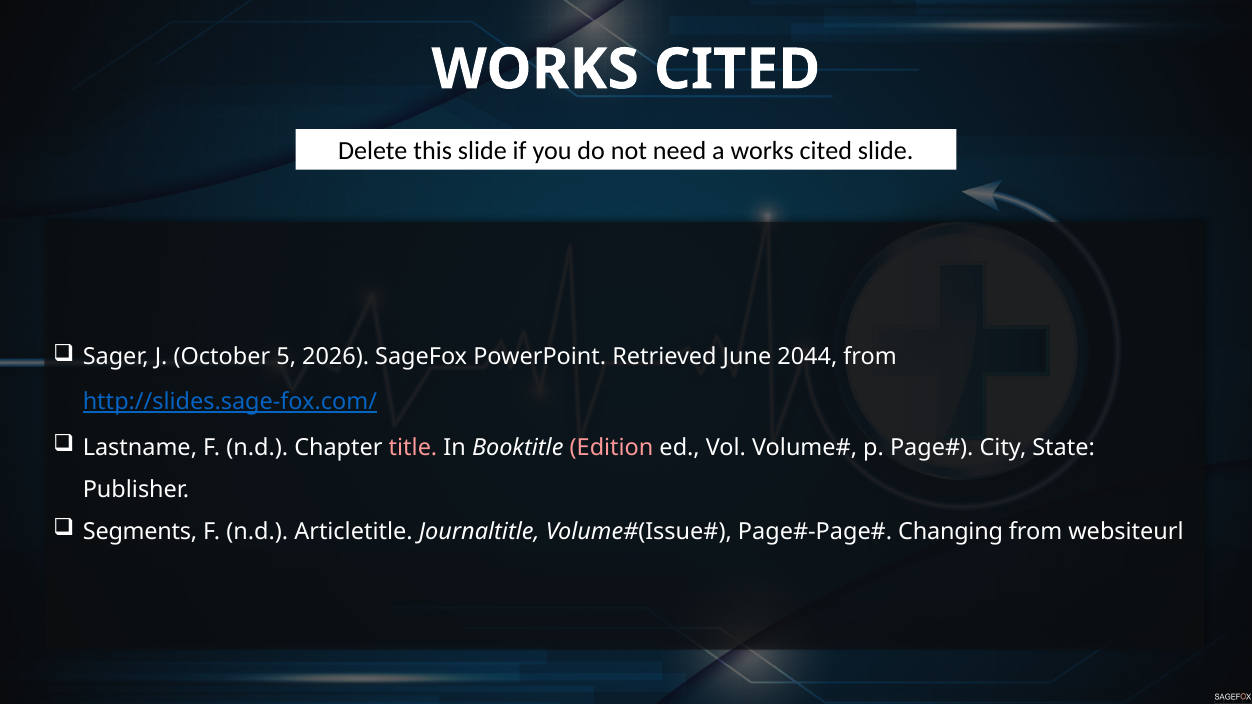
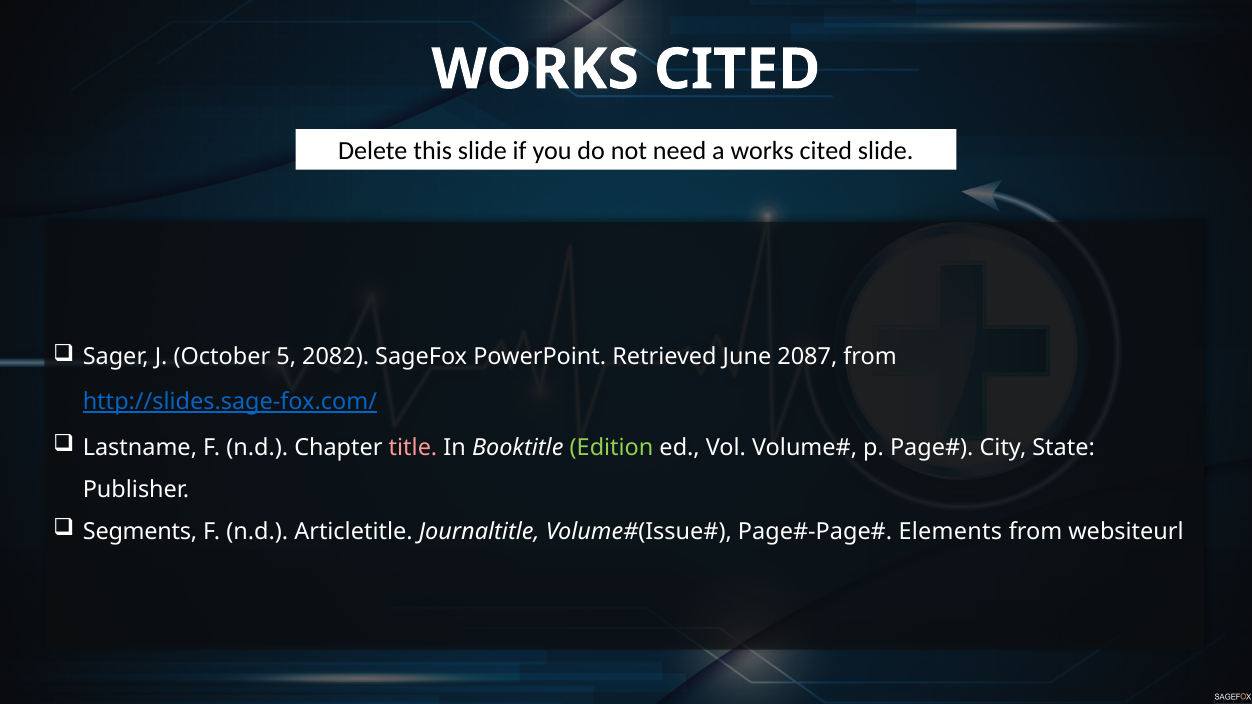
2026: 2026 -> 2082 (336, 357)
2044: 2044 -> 2087 (807, 357)
Edition colour: pink -> light green (612, 447)
Changing: Changing -> Elements (950, 532)
